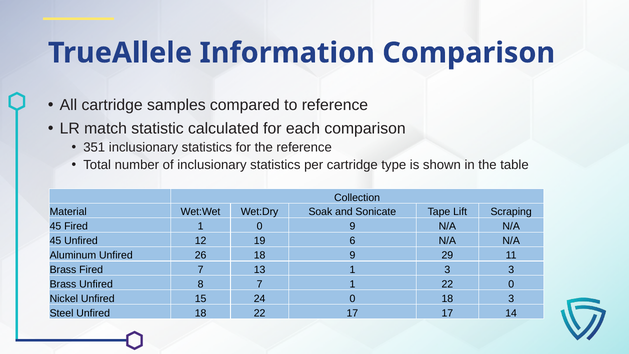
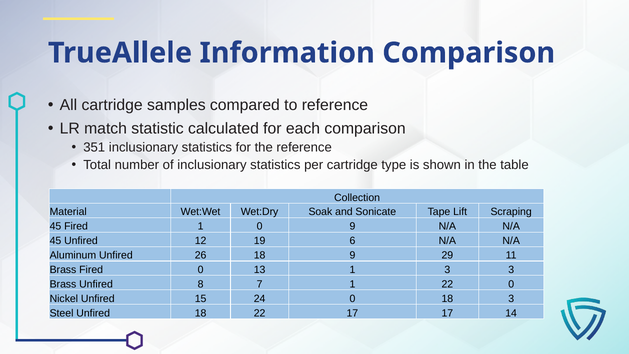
Fired 7: 7 -> 0 (201, 270)
